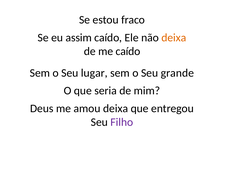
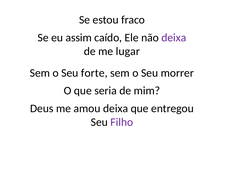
deixa colour: orange -> purple (174, 38)
me caído: caído -> lugar (128, 52)
lugar: lugar -> forte (94, 73)
grande: grande -> morrer (177, 73)
